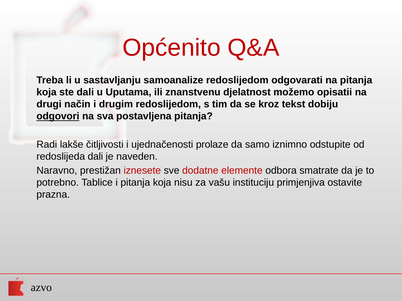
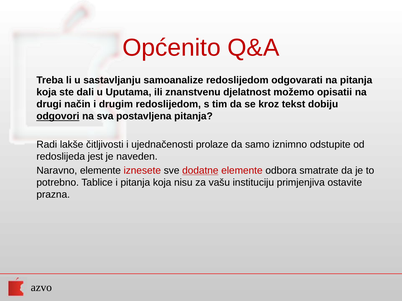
redoslijeda dali: dali -> jest (95, 157)
Naravno prestižan: prestižan -> elemente (100, 171)
dodatne underline: none -> present (200, 171)
